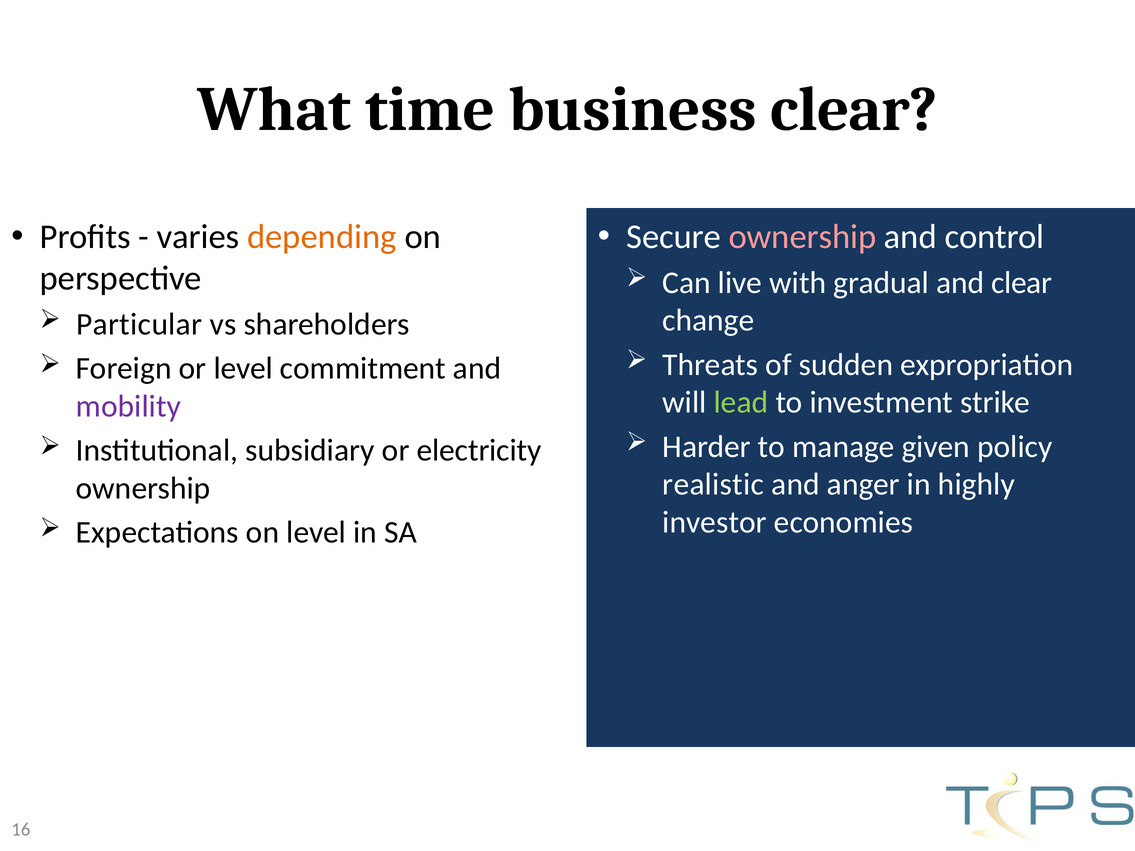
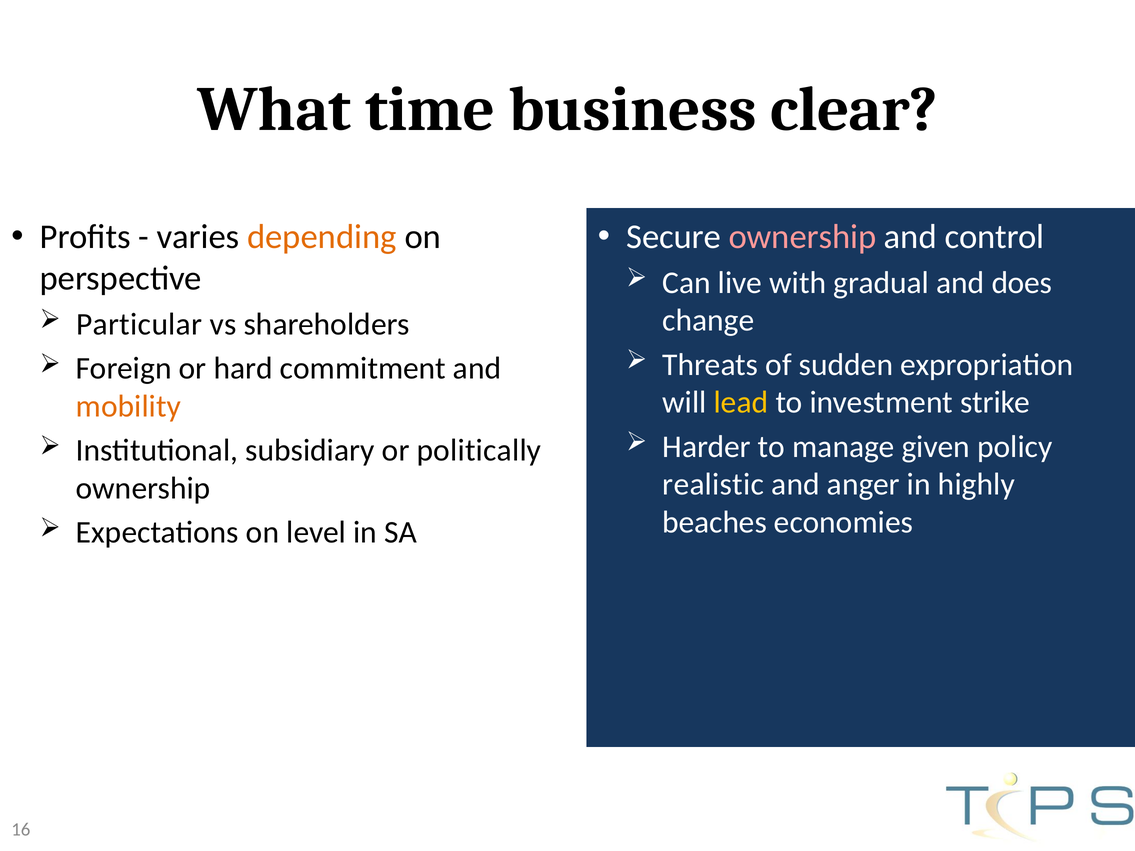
and clear: clear -> does (1022, 283)
or level: level -> hard (243, 369)
lead colour: light green -> yellow (741, 403)
mobility colour: purple -> orange (128, 406)
electricity: electricity -> politically (479, 451)
investor: investor -> beaches (715, 523)
